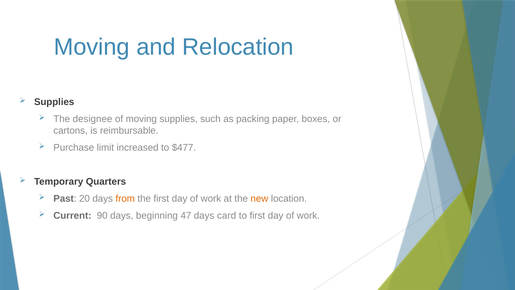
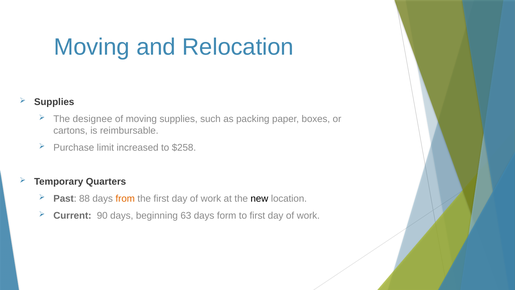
$477: $477 -> $258 (184, 147)
20: 20 -> 88 (84, 198)
new colour: orange -> black (259, 198)
47: 47 -> 63 (186, 215)
card: card -> form (227, 215)
